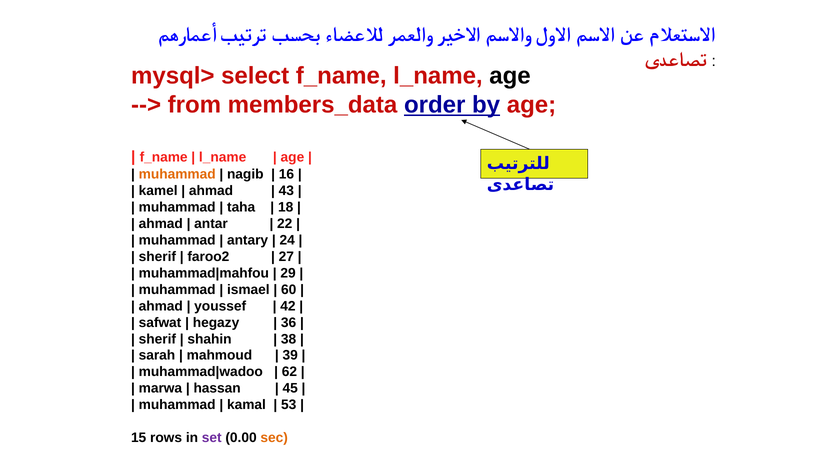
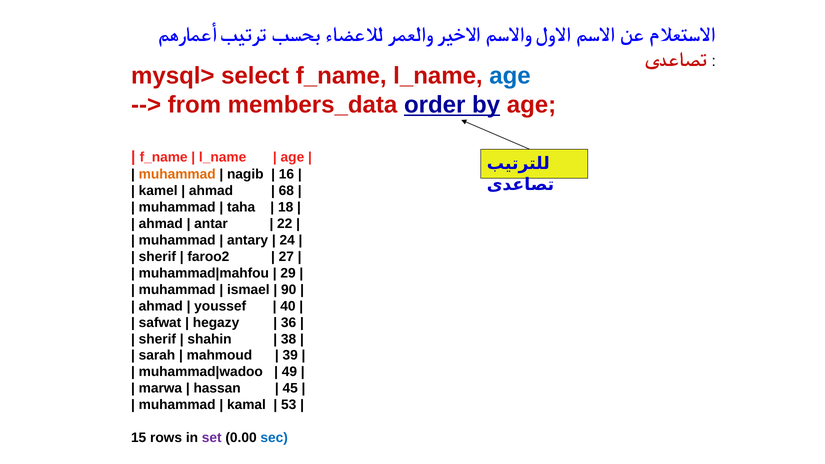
age colour: black -> blue (510, 76)
43: 43 -> 68 (286, 191)
60: 60 -> 90 (289, 290)
42: 42 -> 40 (288, 306)
62: 62 -> 49 (289, 372)
sec colour: orange -> blue (274, 438)
